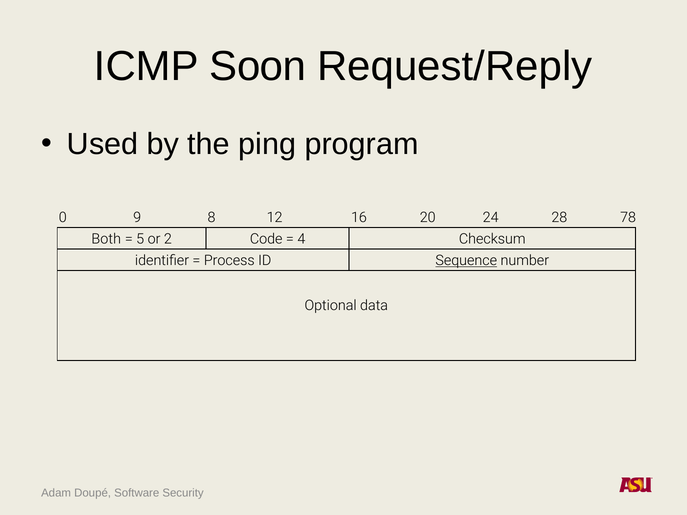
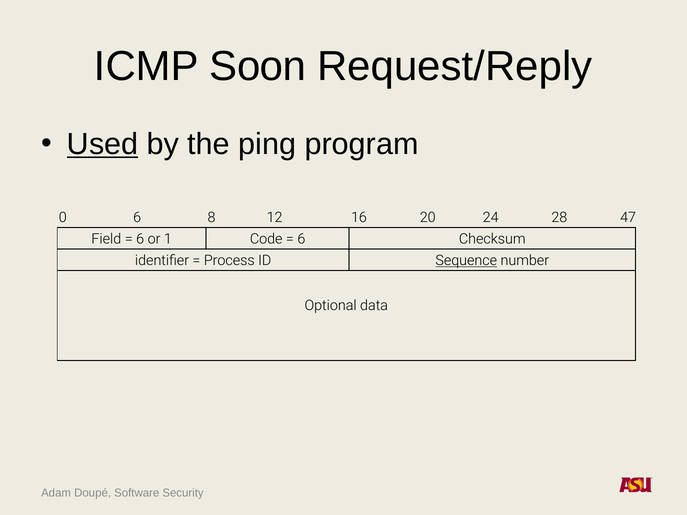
Used underline: none -> present (103, 144)
0 9: 9 -> 6 (137, 217)
78: 78 -> 47 (628, 217)
Both: Both -> Field (106, 239)
5: 5 -> 6 (140, 239)
2: 2 -> 1 (168, 239)
4: 4 -> 6 (301, 239)
